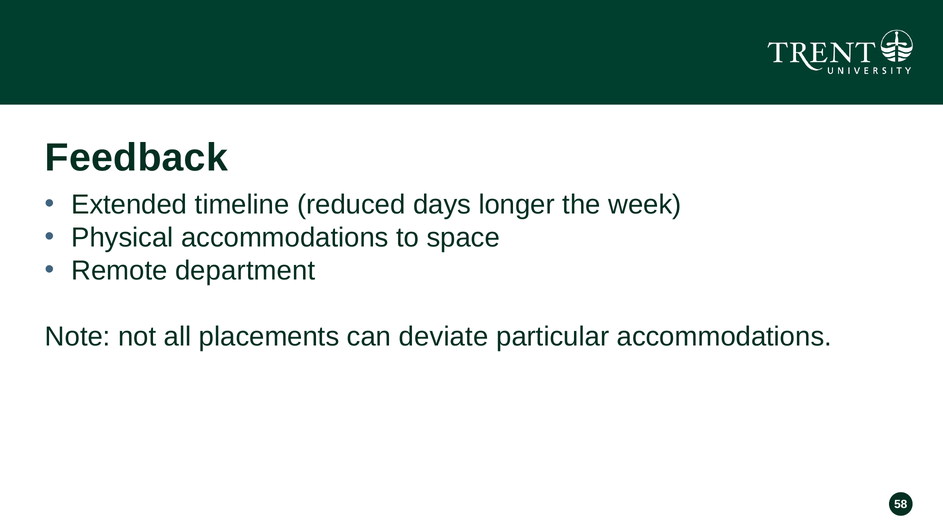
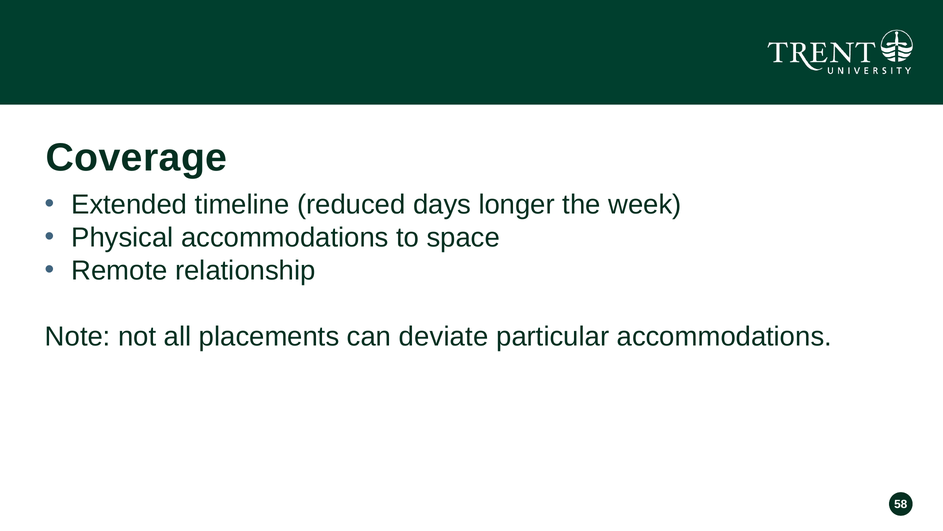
Feedback: Feedback -> Coverage (136, 158)
department: department -> relationship (245, 270)
